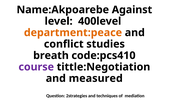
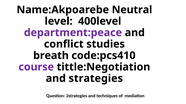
Against: Against -> Neutral (132, 10)
department:peace colour: orange -> purple (73, 33)
measured: measured -> strategies (96, 79)
